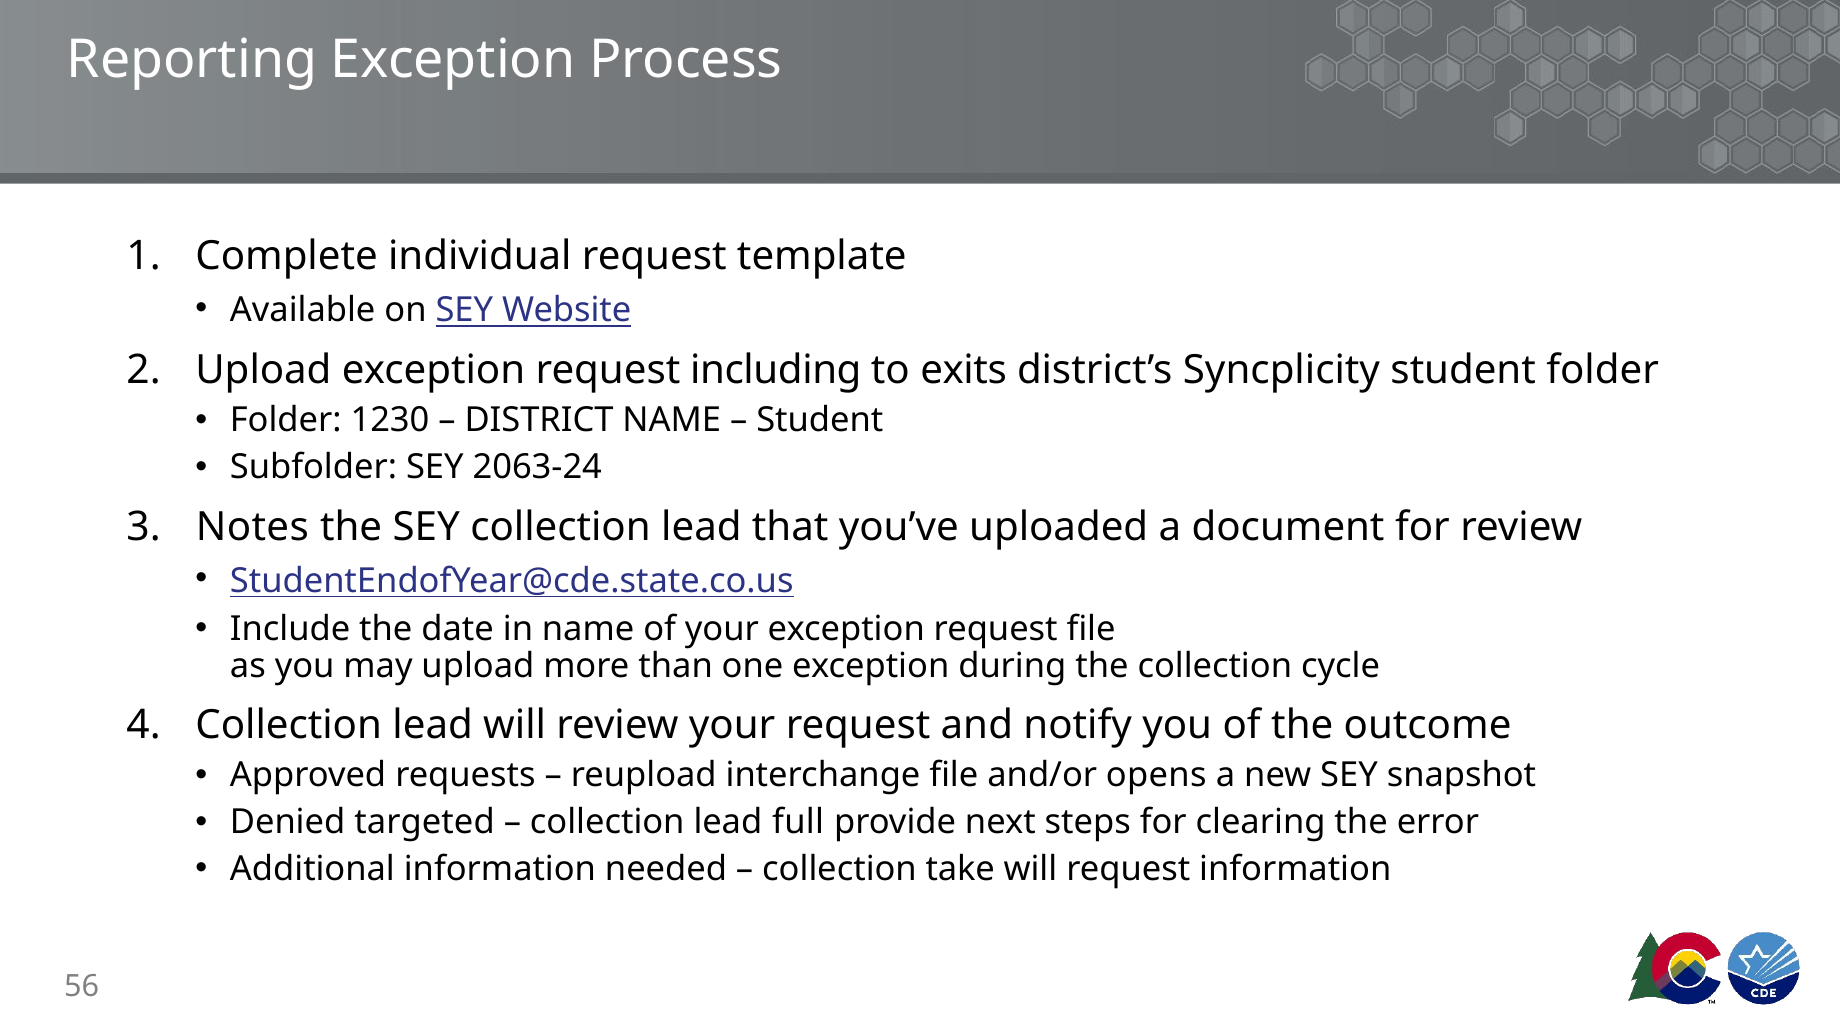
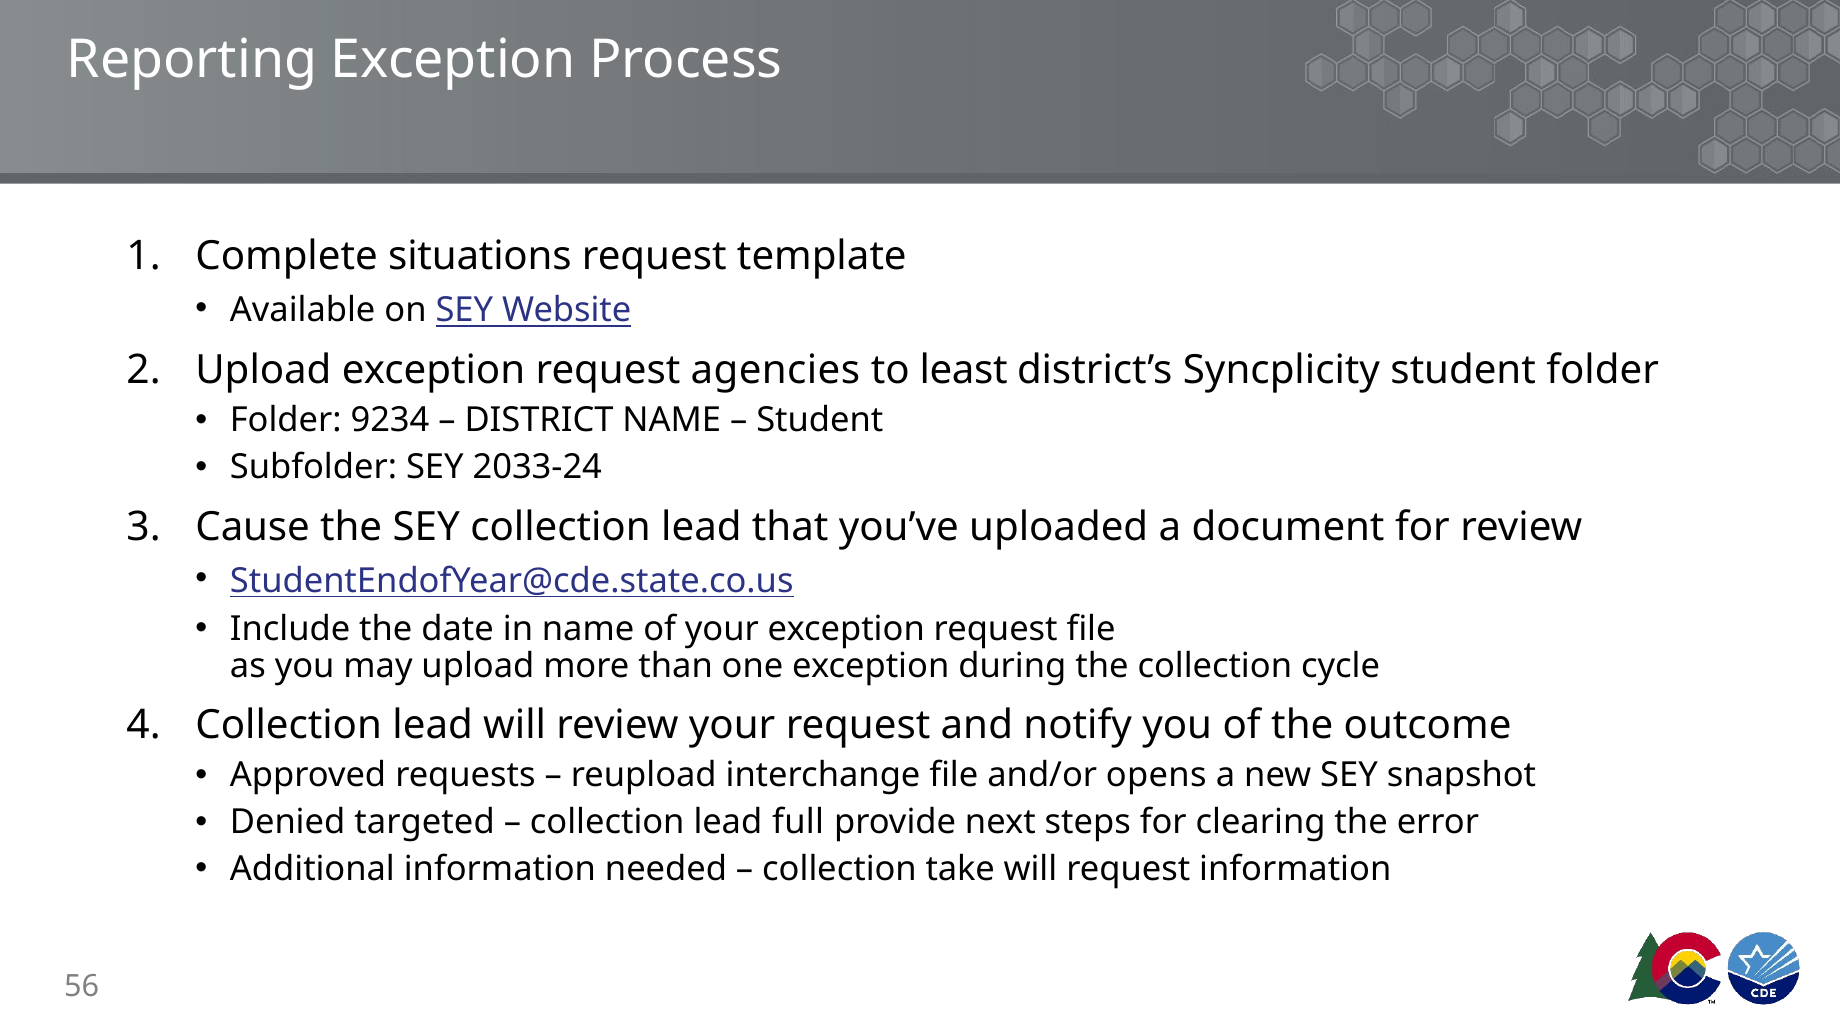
individual: individual -> situations (480, 256)
including: including -> agencies (775, 371)
exits: exits -> least (964, 371)
1230: 1230 -> 9234 (390, 421)
2063-24: 2063-24 -> 2033-24 (537, 467)
Notes: Notes -> Cause (253, 527)
